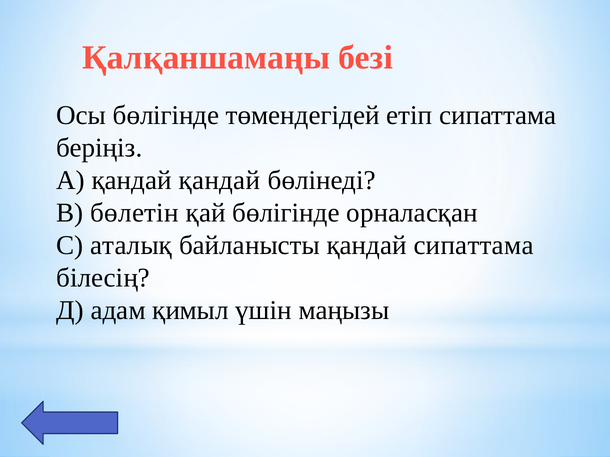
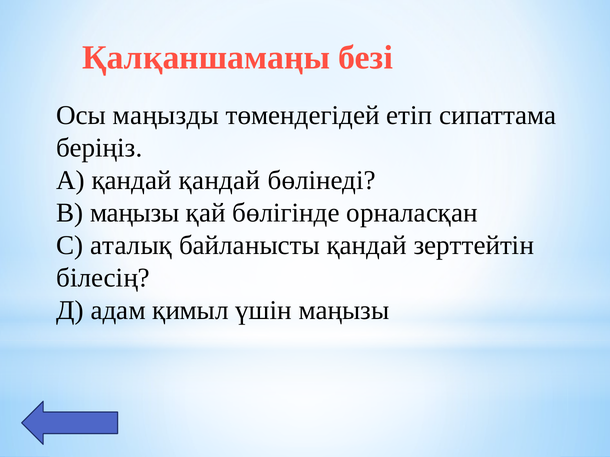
Осы бөлігінде: бөлігінде -> маңызды (166, 115)
В бөлетін: бөлетін -> маңызы (135, 213)
қандай сипаттама: сипаттама -> зерттейтін (474, 246)
